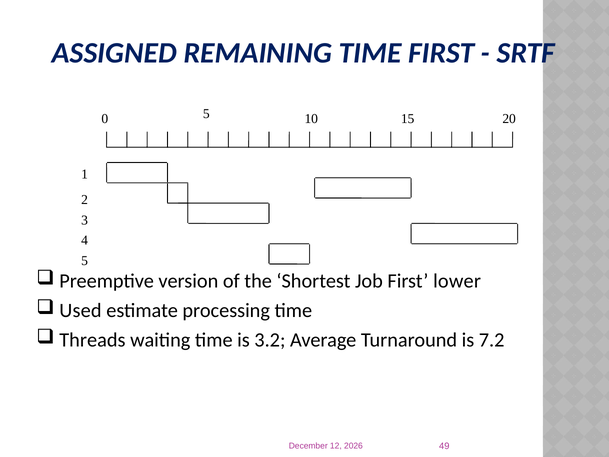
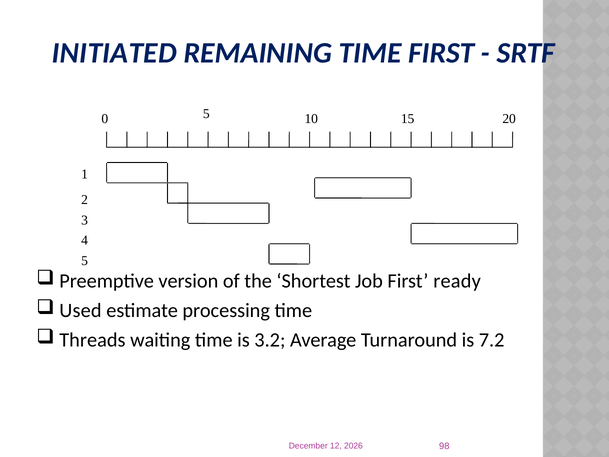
ASSIGNED: ASSIGNED -> INITIATED (114, 53)
lower: lower -> ready (457, 281)
49: 49 -> 98 (444, 446)
